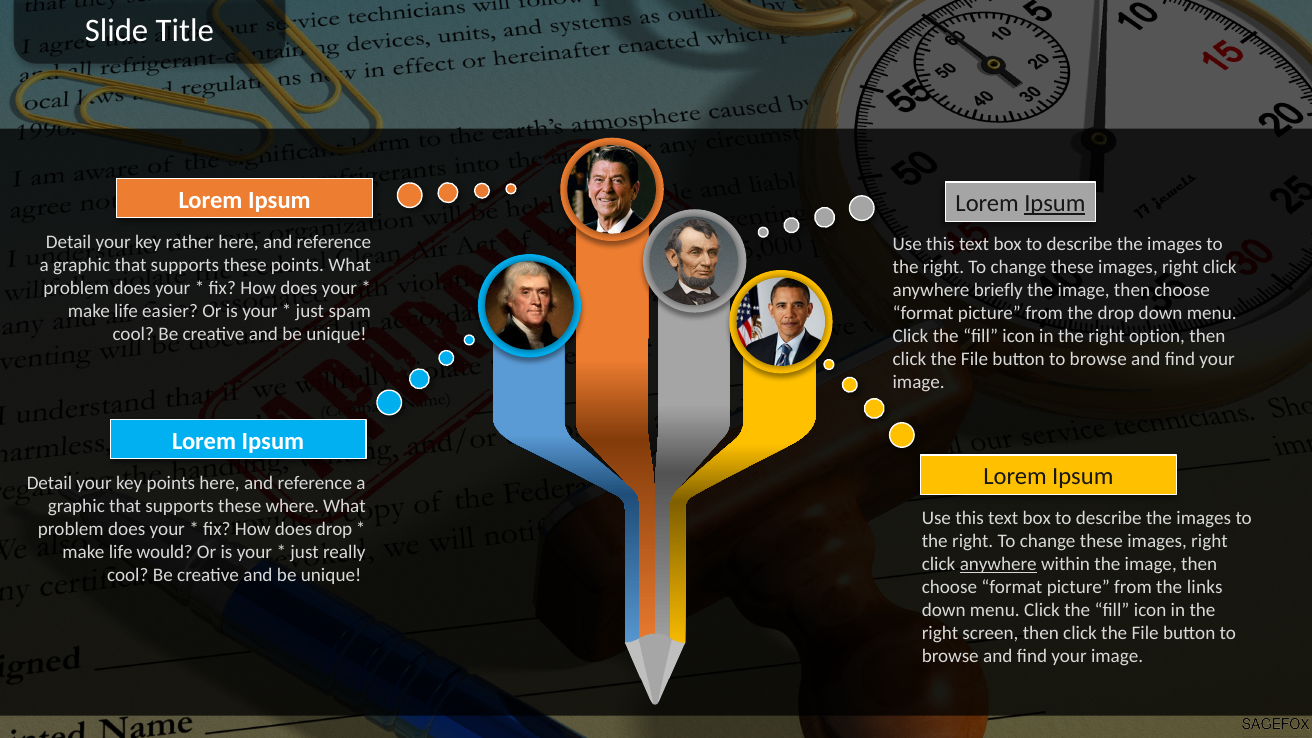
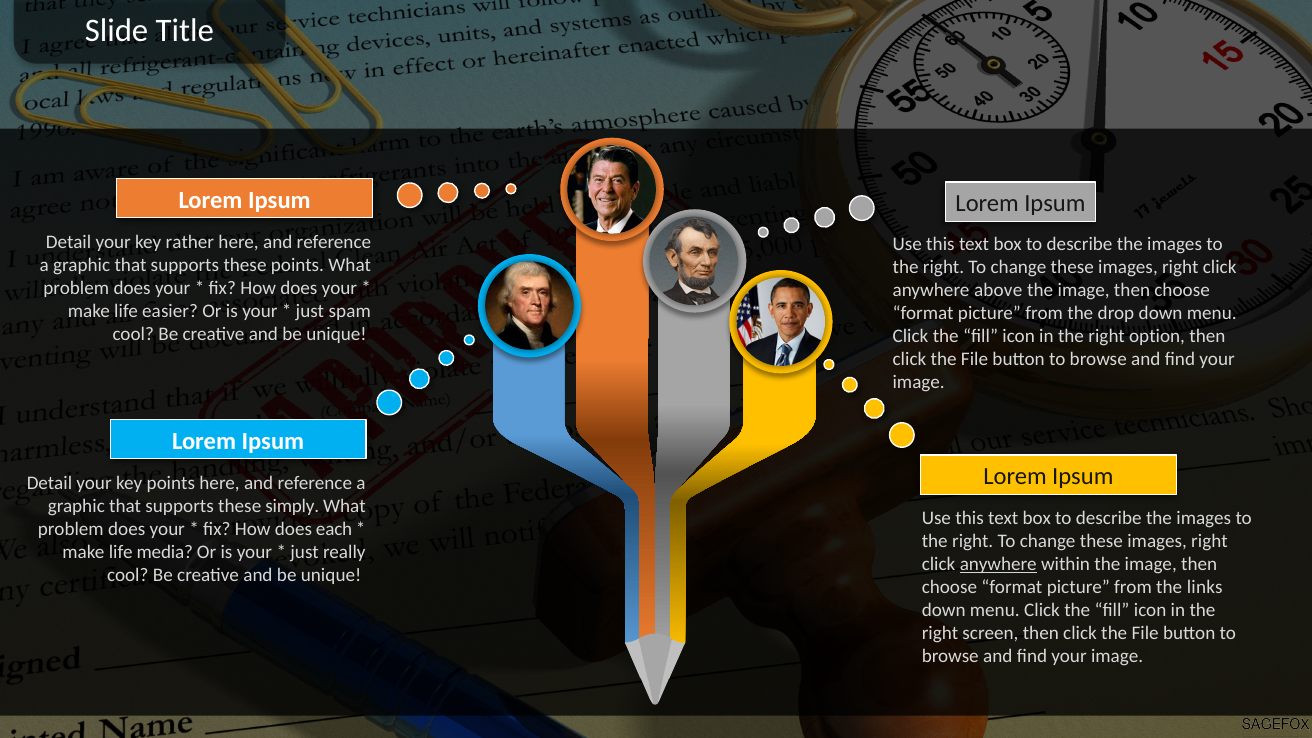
Ipsum underline: present -> none (1055, 203)
briefly: briefly -> above (998, 290)
where: where -> simply (292, 506)
does drop: drop -> each (334, 529)
would: would -> media (165, 552)
